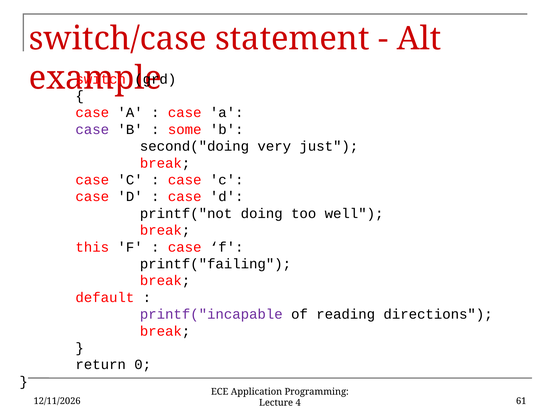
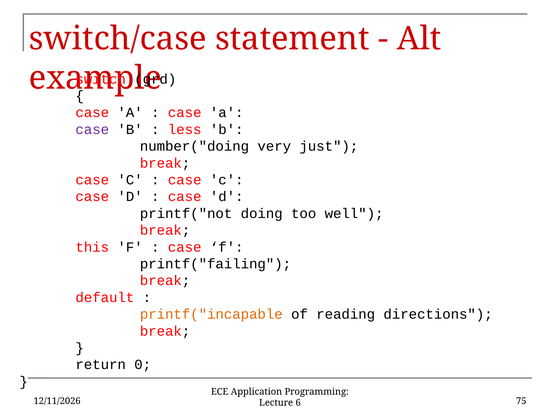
some: some -> less (185, 129)
second("doing: second("doing -> number("doing (194, 146)
printf("incapable colour: purple -> orange (211, 314)
61: 61 -> 75 (521, 401)
4: 4 -> 6 (298, 403)
